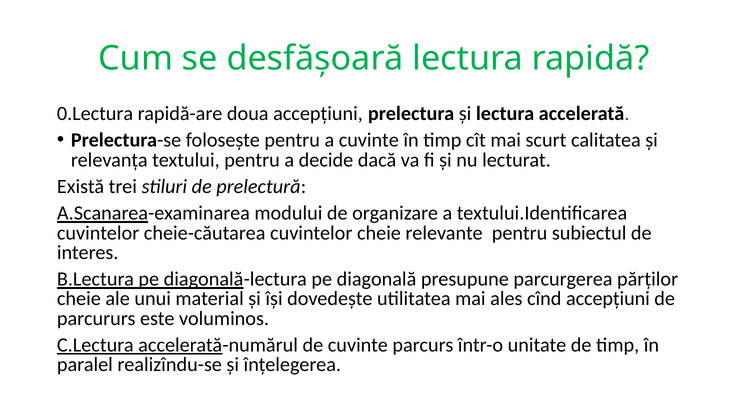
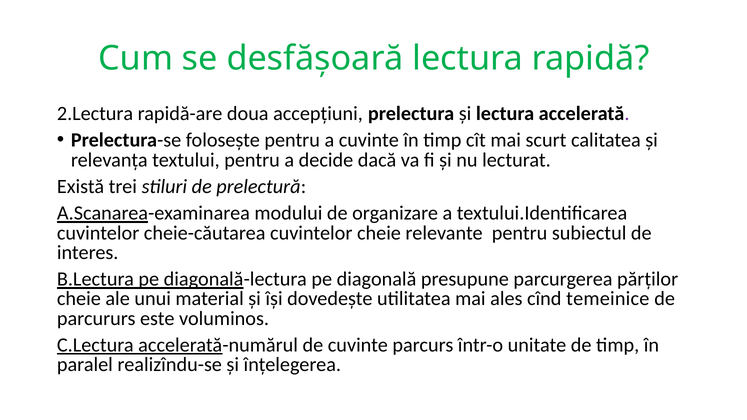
0.Lectura: 0.Lectura -> 2.Lectura (95, 114)
cînd accepțiuni: accepțiuni -> temeinice (608, 299)
